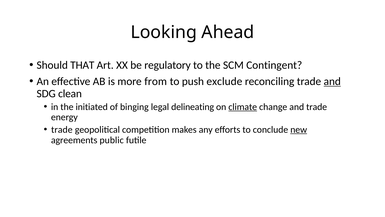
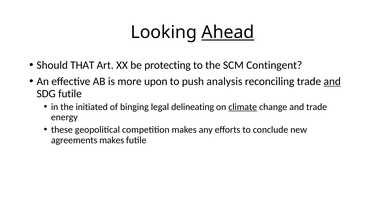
Ahead underline: none -> present (228, 32)
regulatory: regulatory -> protecting (168, 65)
from: from -> upon (156, 81)
exclude: exclude -> analysis (224, 81)
SDG clean: clean -> futile (70, 93)
trade: trade -> these (62, 129)
new underline: present -> none (299, 129)
agreements public: public -> makes (112, 140)
